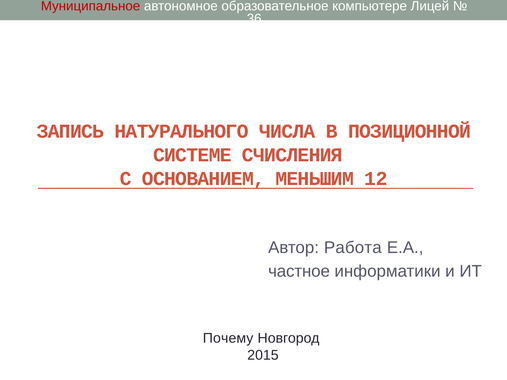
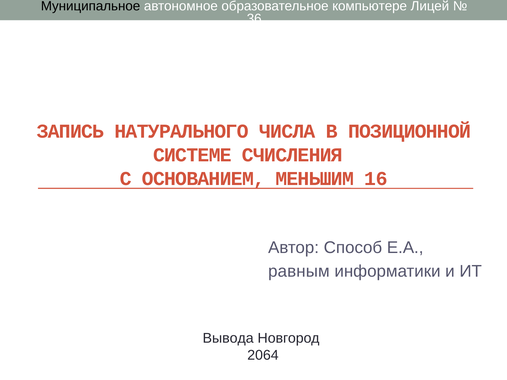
Муниципальное colour: red -> black (91, 6)
12: 12 -> 16 (376, 179)
Работа: Работа -> Способ (353, 248)
частное: частное -> равным (299, 272)
Почему: Почему -> Вывода (228, 338)
2015: 2015 -> 2064 (263, 355)
